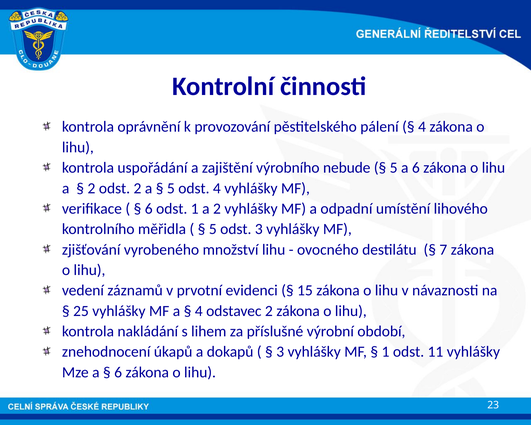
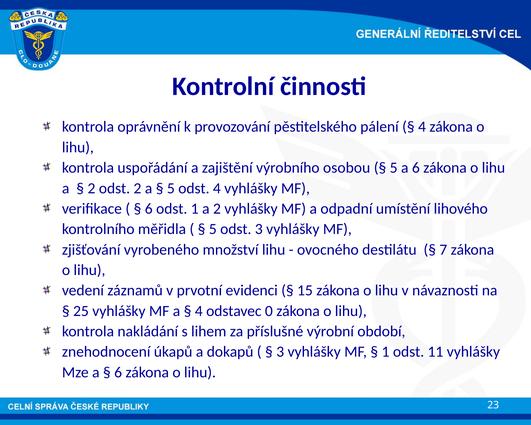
nebude: nebude -> osobou (347, 168)
odstavec 2: 2 -> 0 (269, 311)
